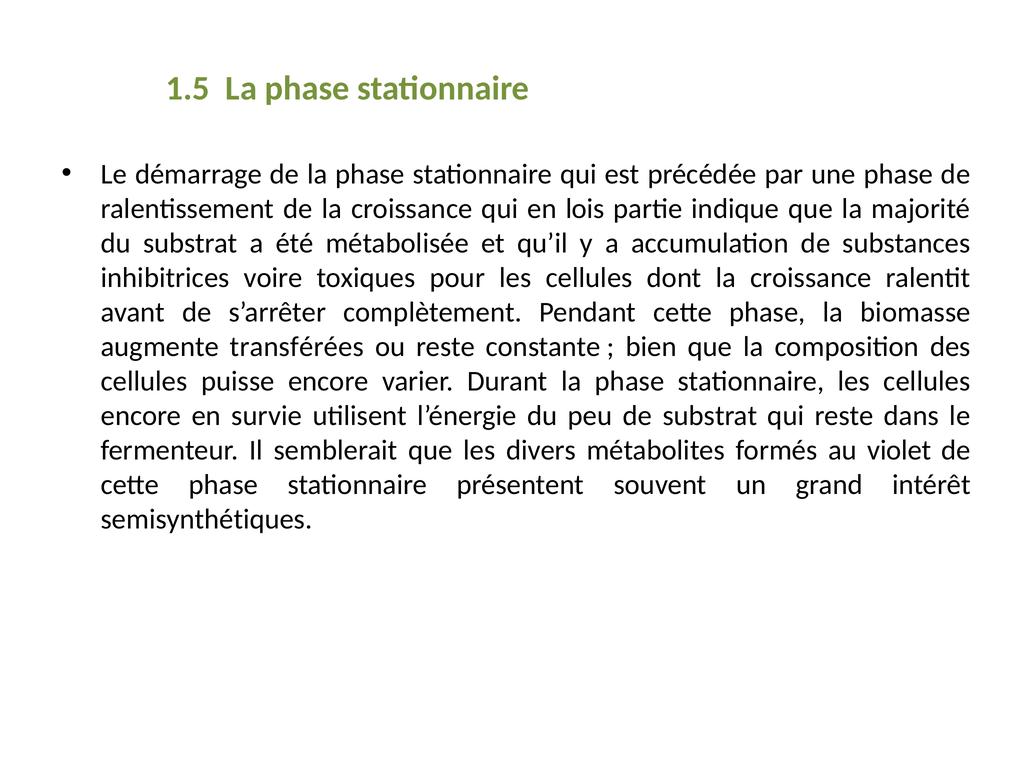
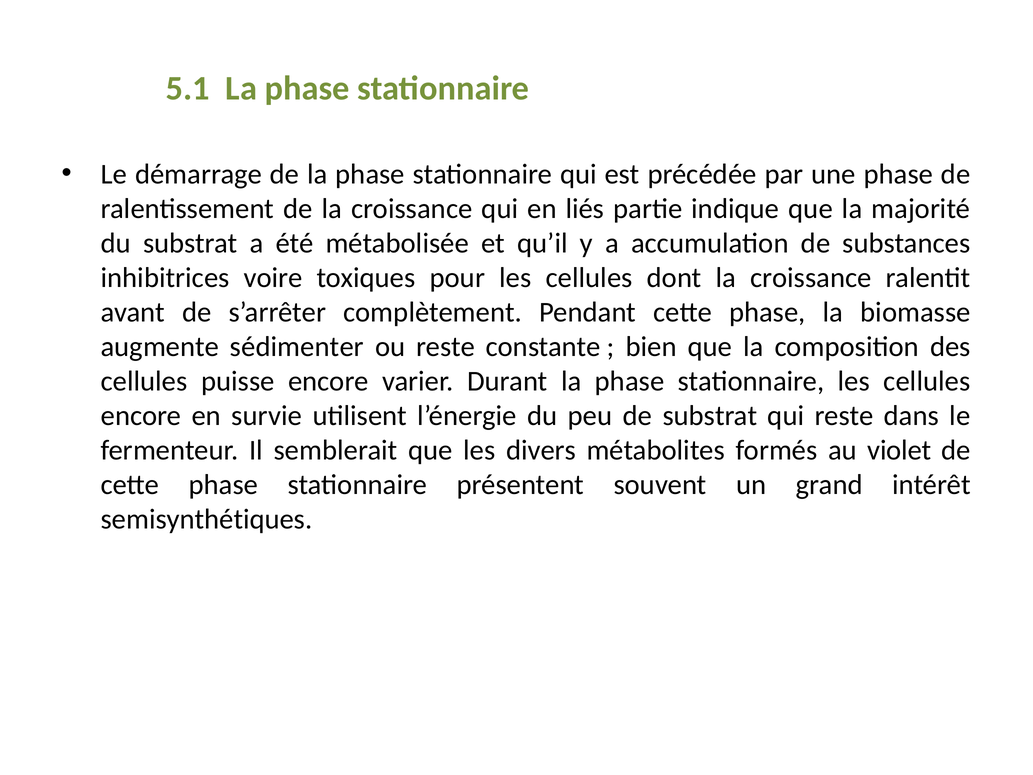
1.5: 1.5 -> 5.1 (188, 88)
lois: lois -> liés (585, 208)
transférées: transférées -> sédimenter (297, 346)
